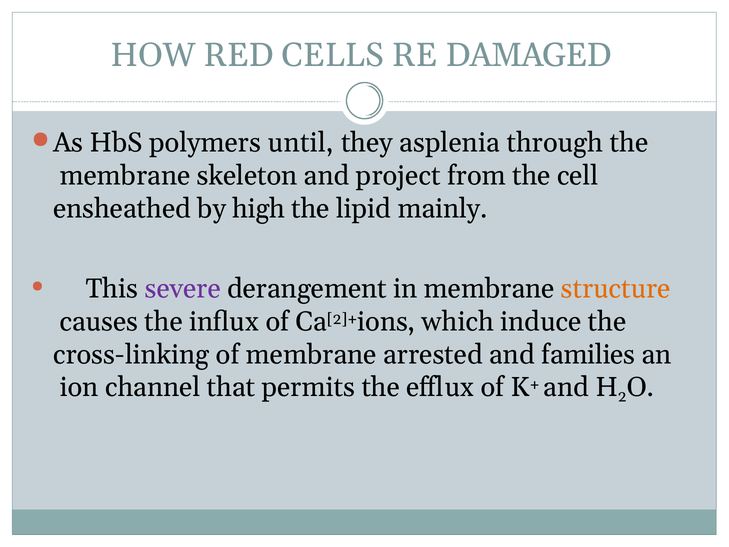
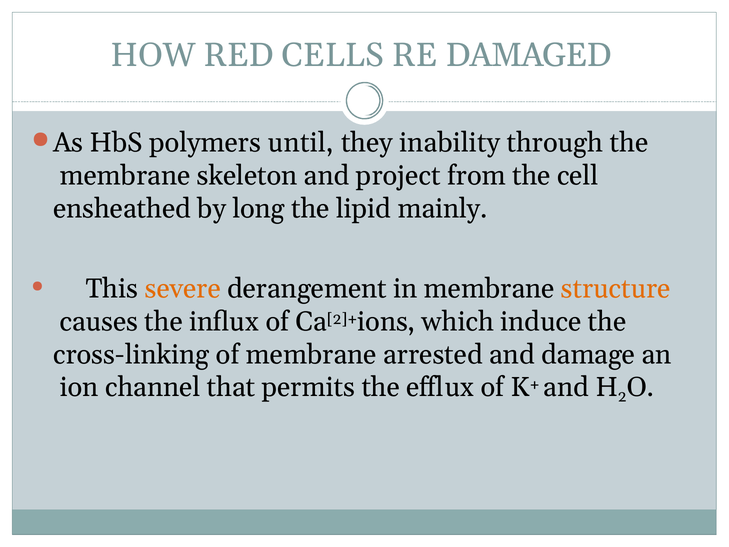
asplenia: asplenia -> inability (450, 143)
high: high -> long (259, 209)
severe colour: purple -> orange (183, 289)
families: families -> damage (588, 354)
